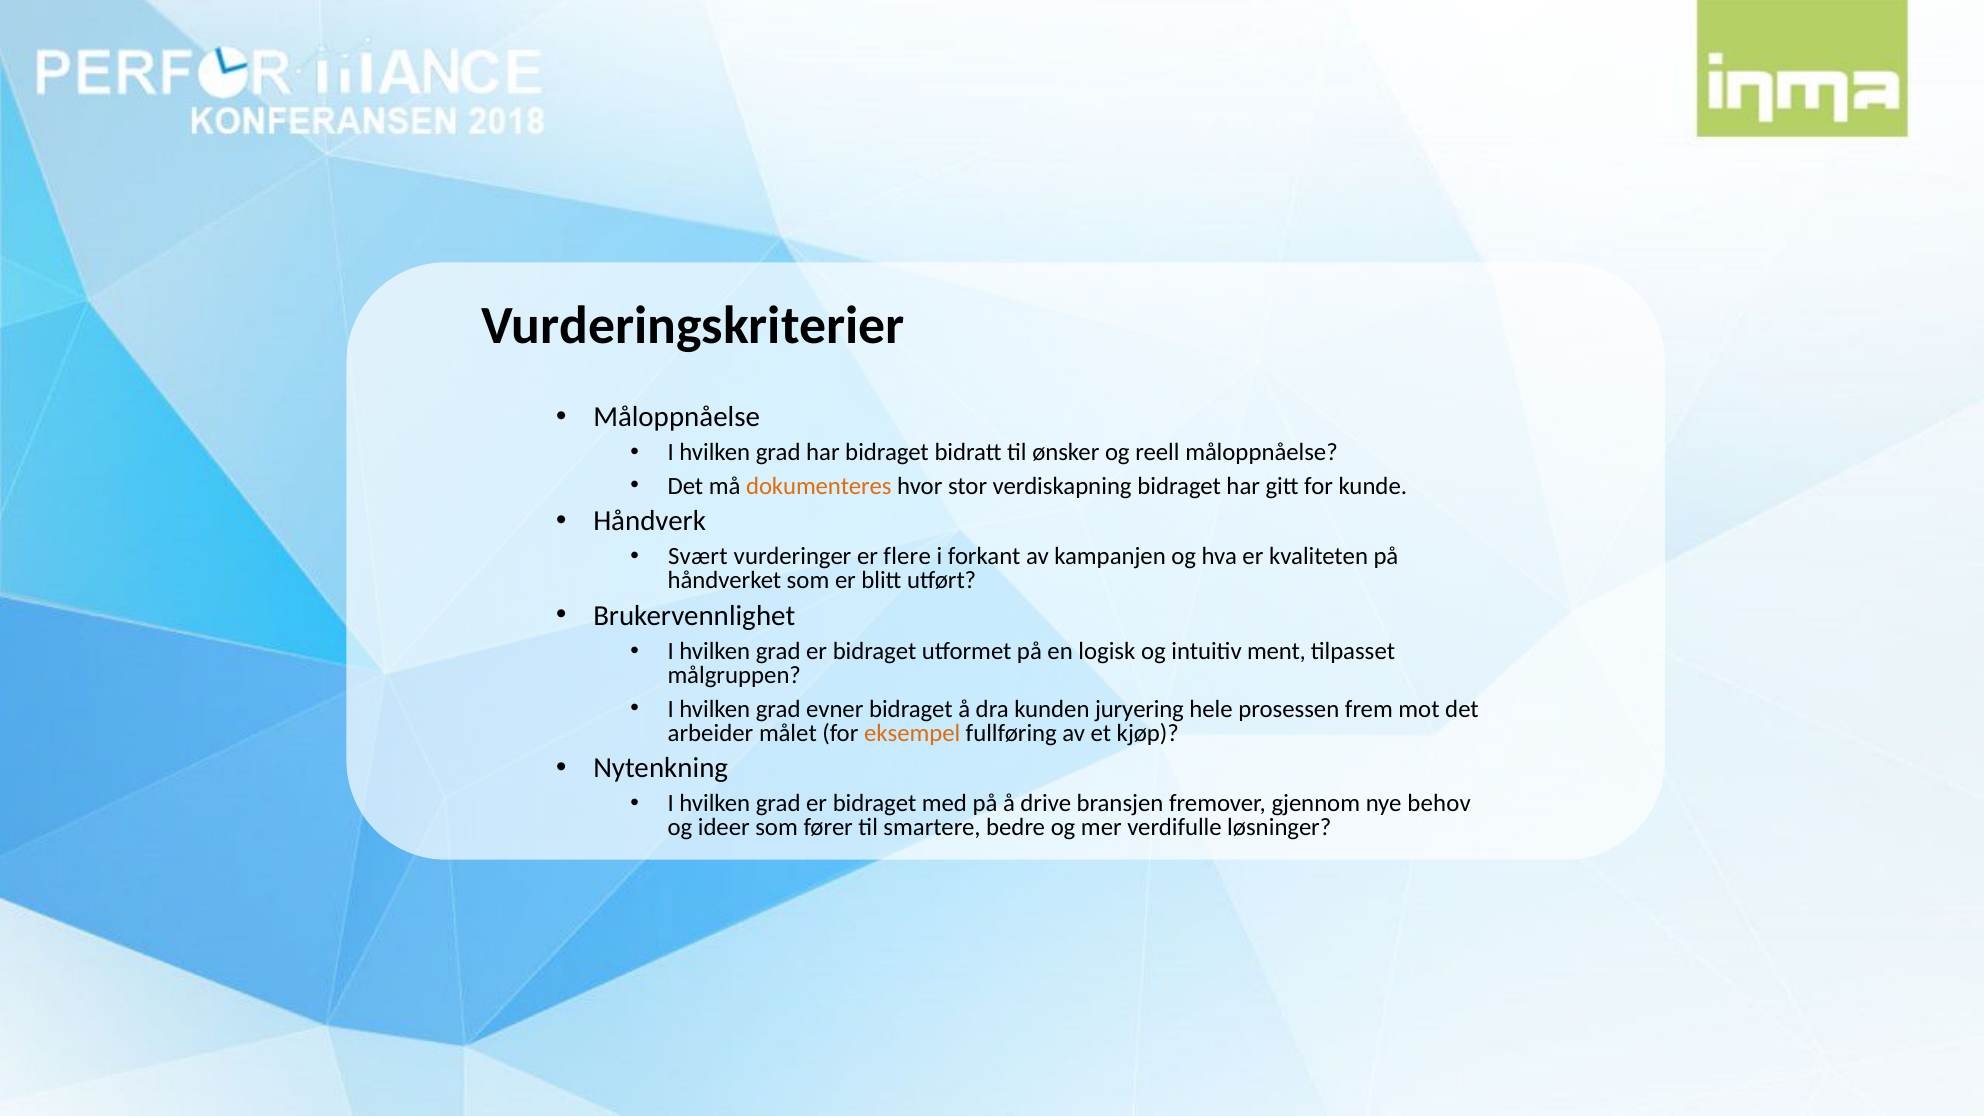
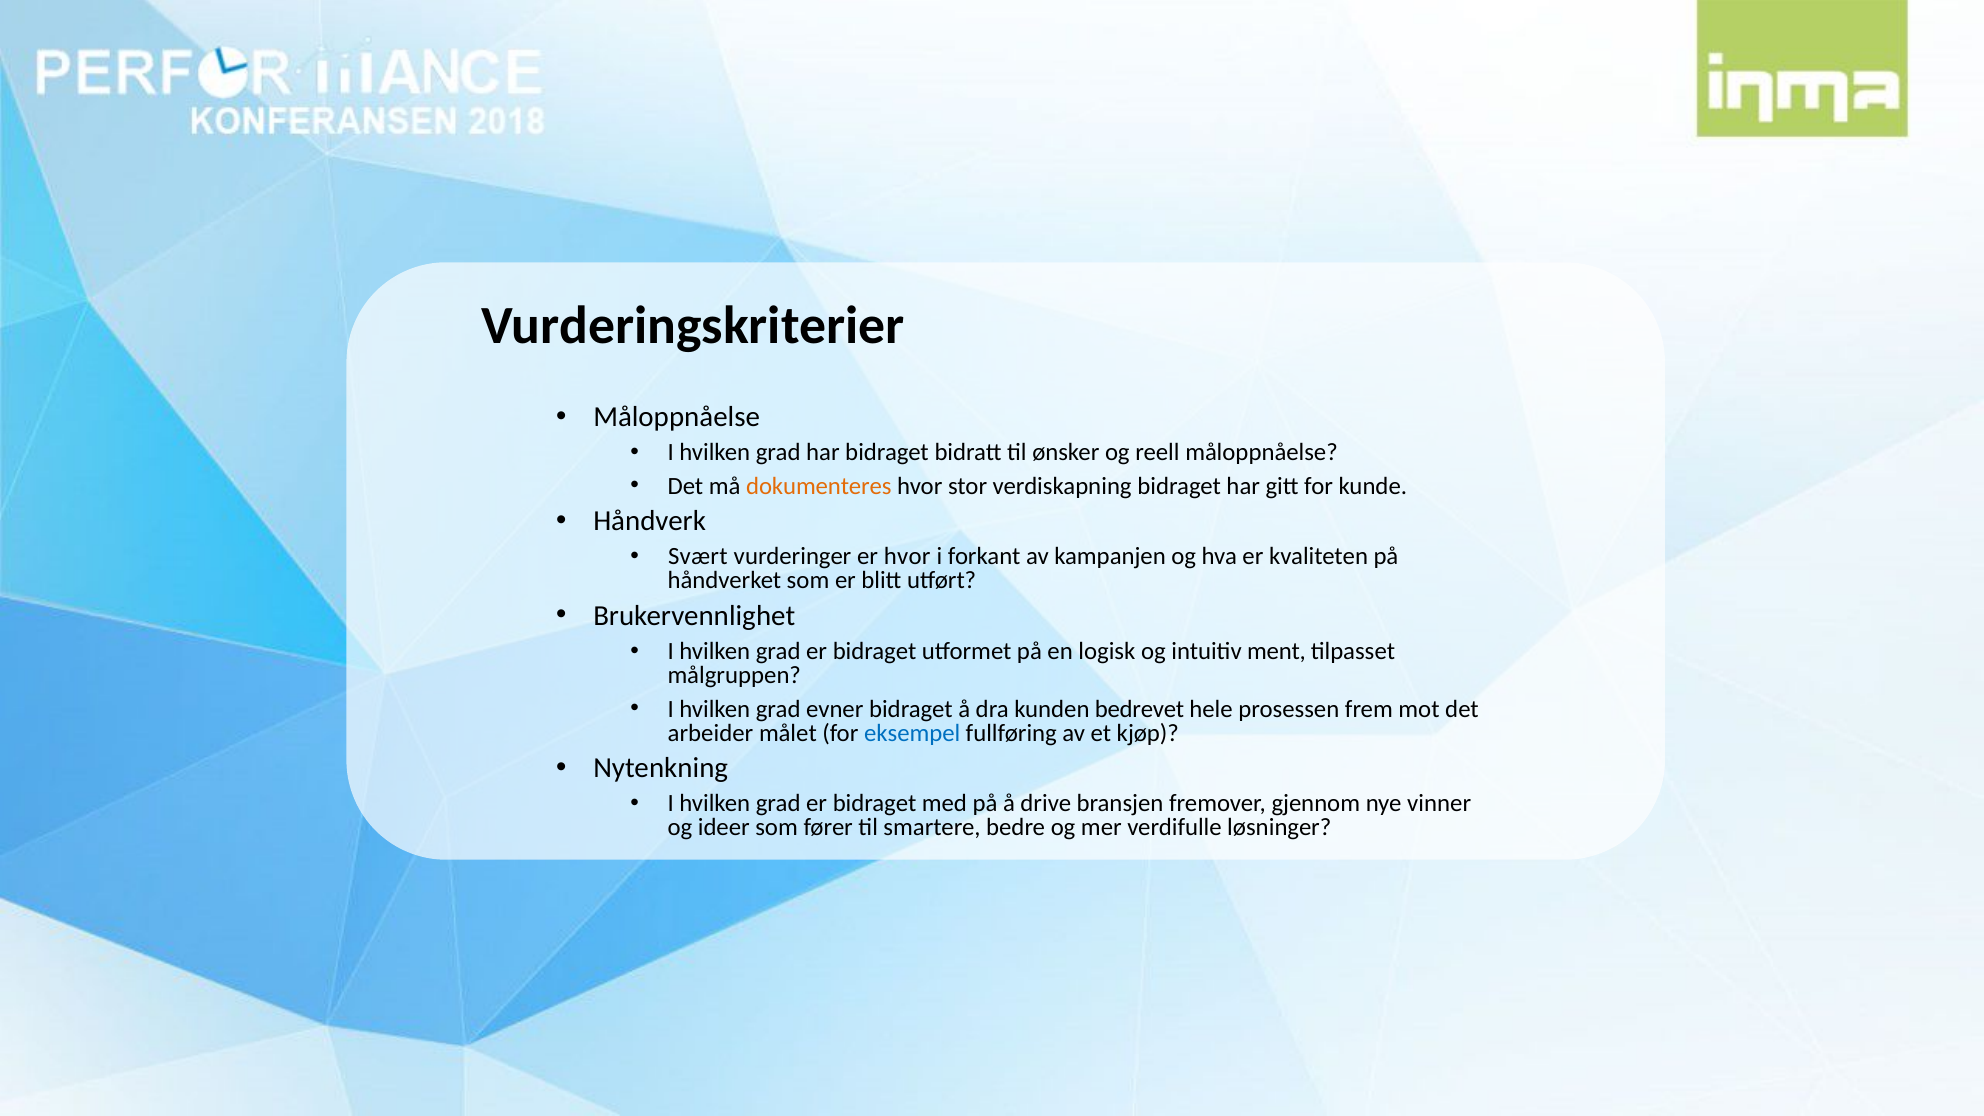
er flere: flere -> hvor (907, 557)
juryering: juryering -> bedrevet (1140, 709)
eksempel colour: orange -> blue (912, 733)
behov: behov -> vinner (1439, 804)
